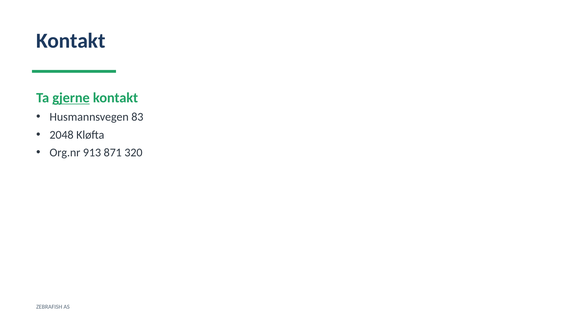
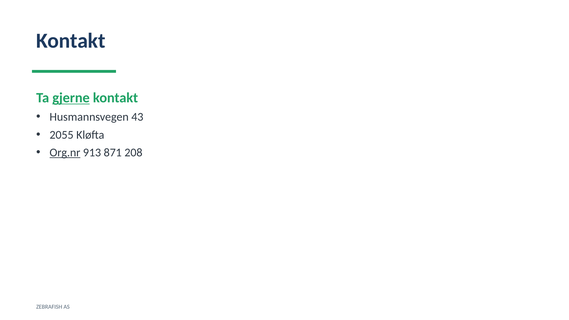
83: 83 -> 43 (137, 117)
2048: 2048 -> 2055 (62, 135)
Org.nr underline: none -> present (65, 153)
320: 320 -> 208 (133, 153)
